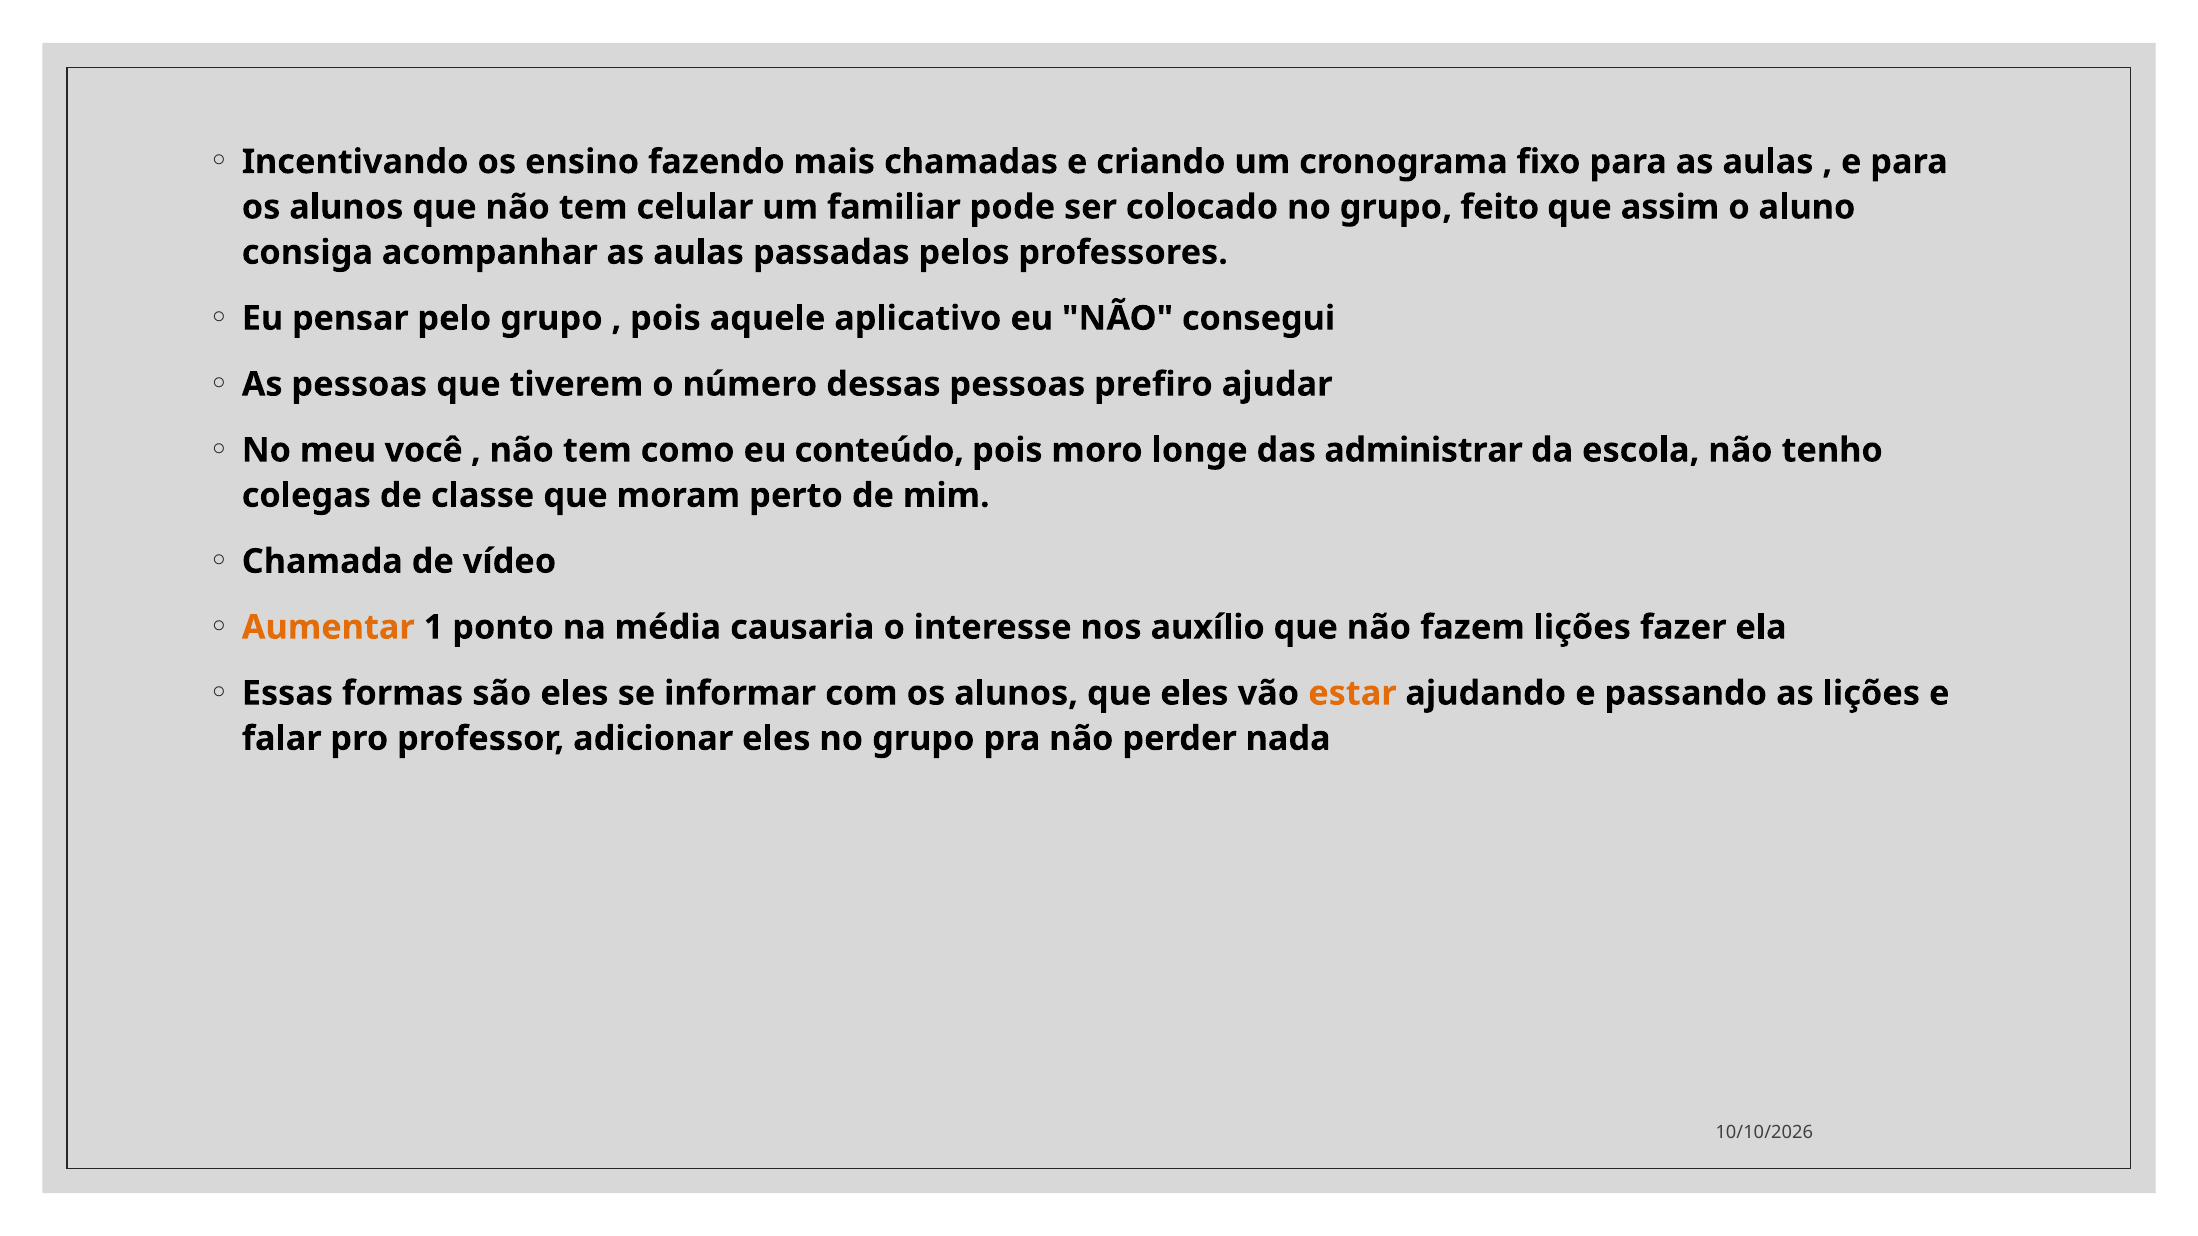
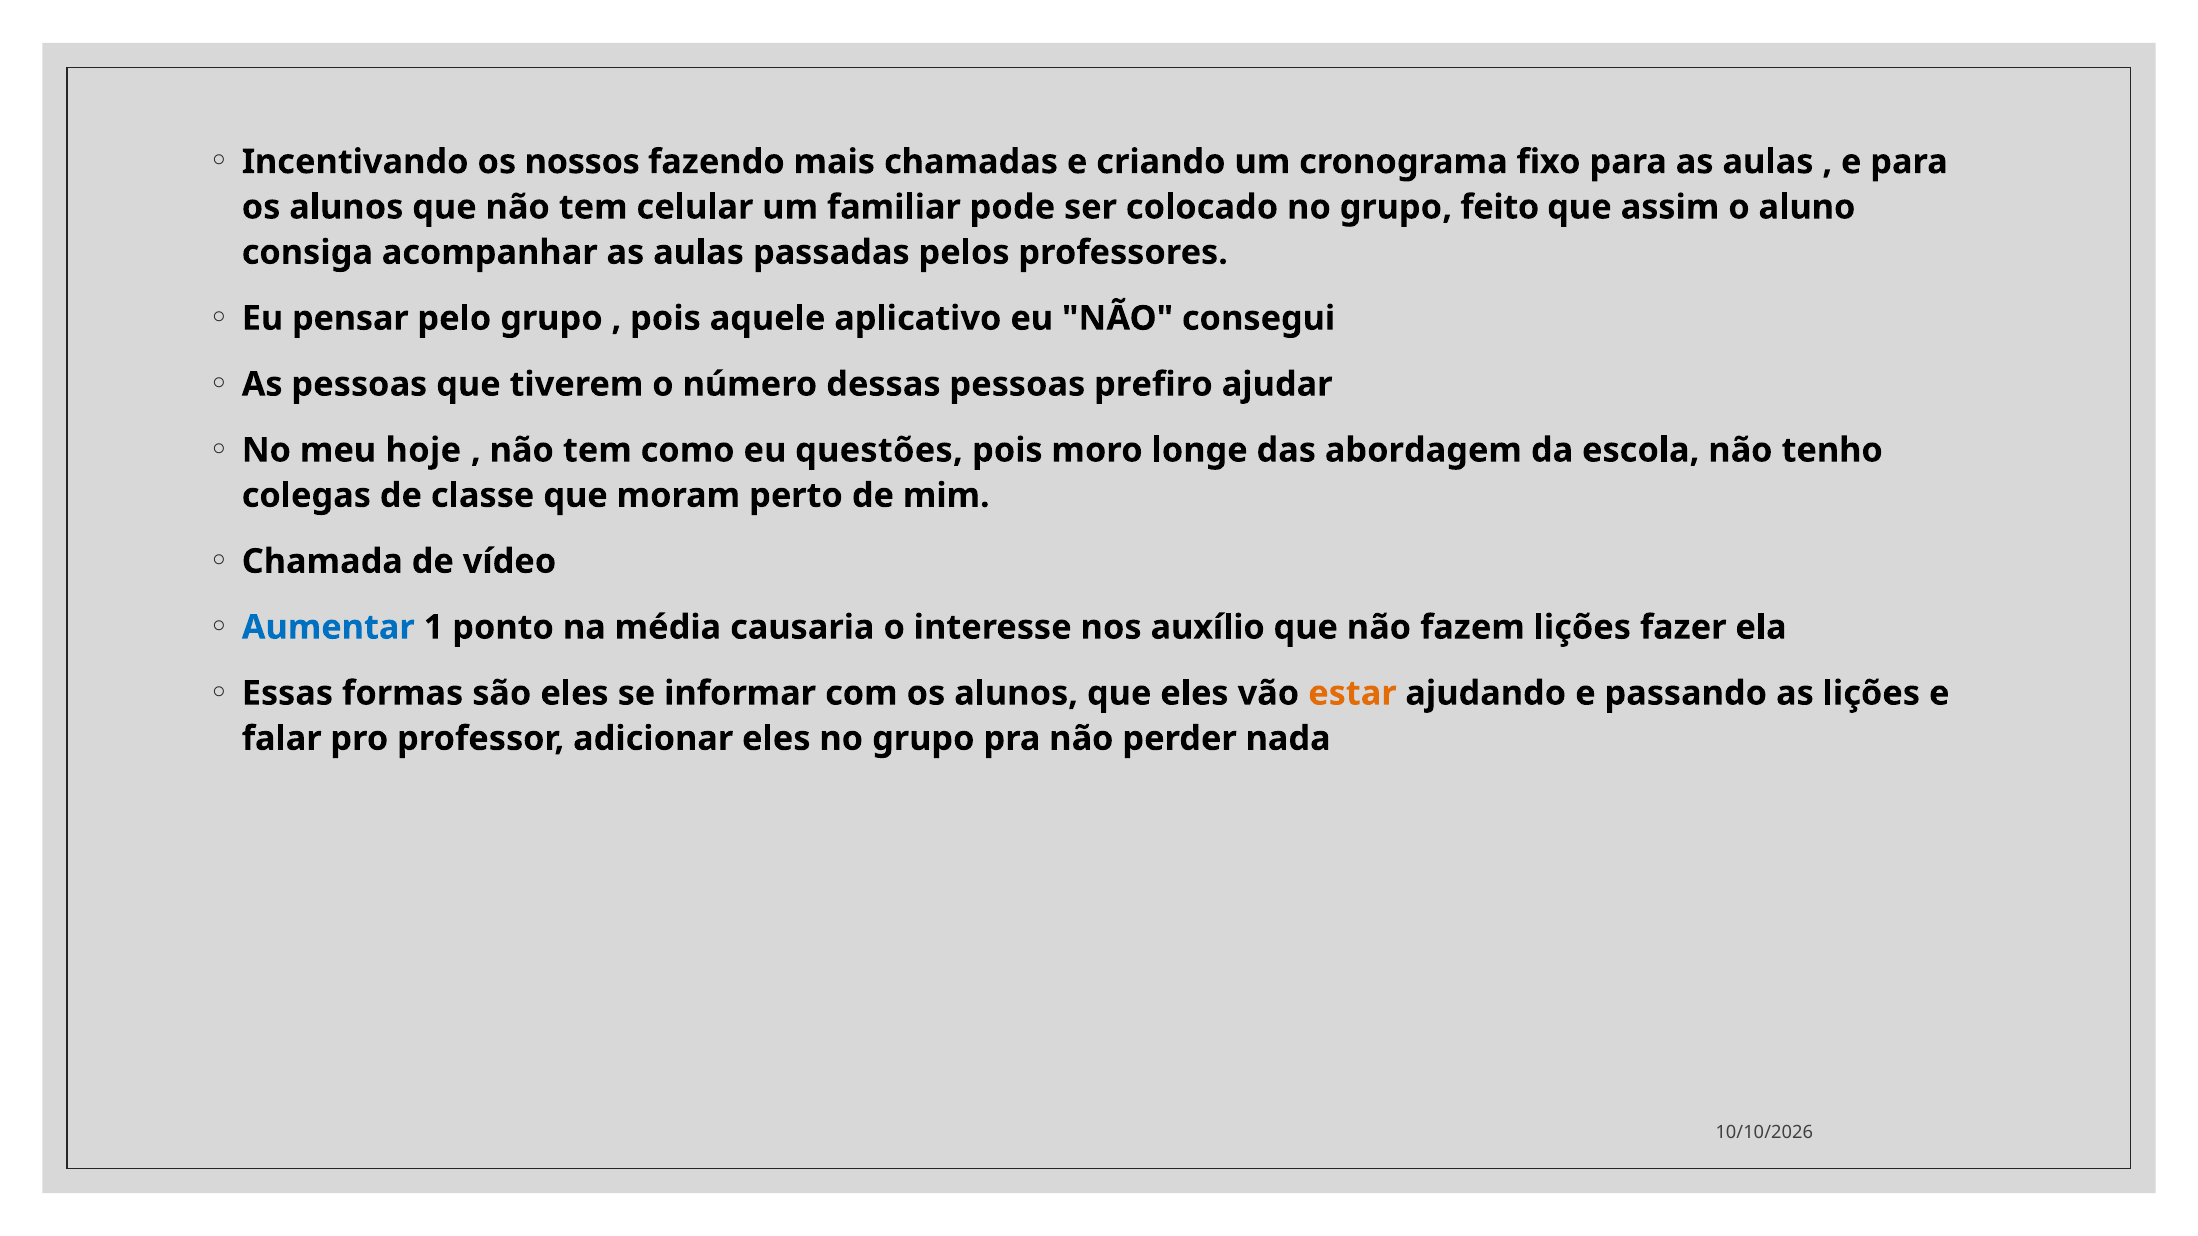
ensino: ensino -> nossos (582, 162)
você: você -> hoje (423, 450)
conteúdo: conteúdo -> questões (879, 450)
administrar: administrar -> abordagem (1423, 450)
Aumentar colour: orange -> blue (328, 628)
